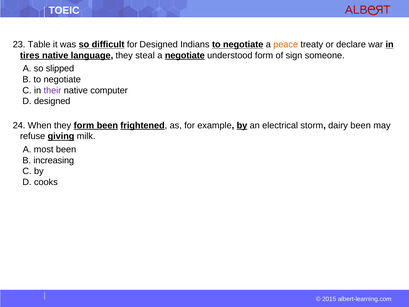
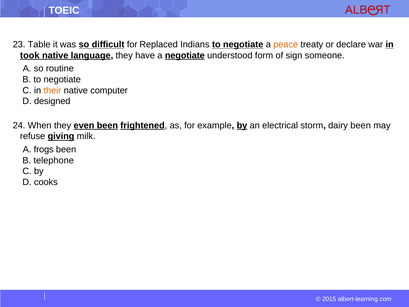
for Designed: Designed -> Replaced (159, 44)
tires: tires -> took (30, 55)
steal: steal -> have (145, 55)
slipped: slipped -> routine (60, 68)
their colour: purple -> orange (52, 90)
they form: form -> even (84, 125)
most: most -> frogs (44, 149)
increasing: increasing -> telephone (54, 160)
